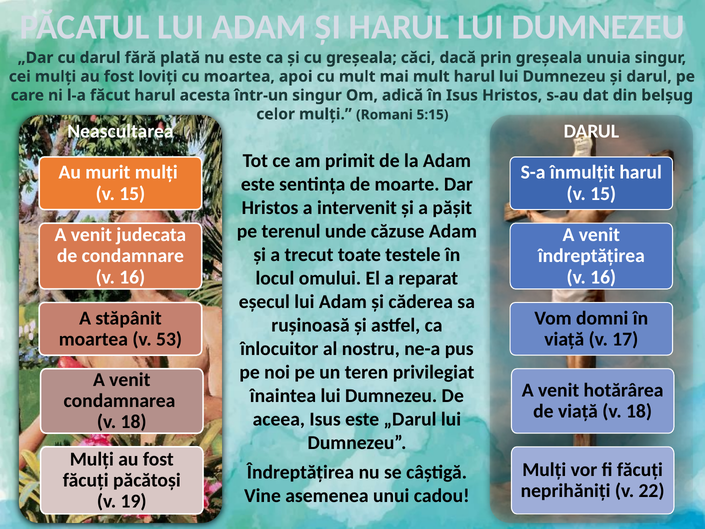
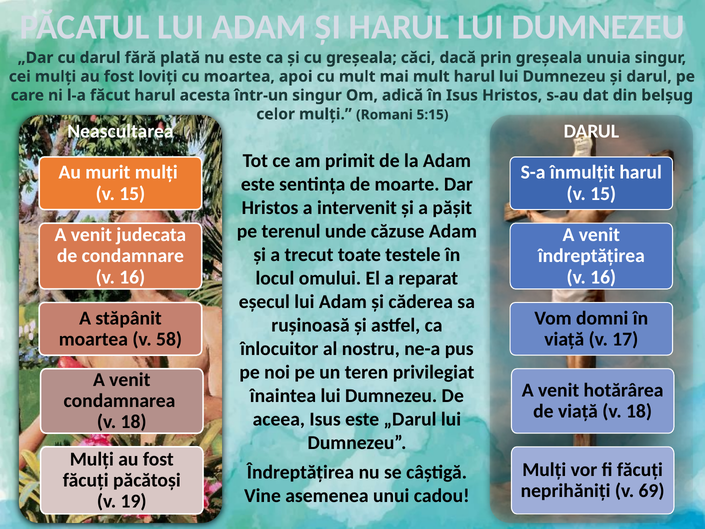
53: 53 -> 58 (169, 339)
22: 22 -> 69 (652, 491)
